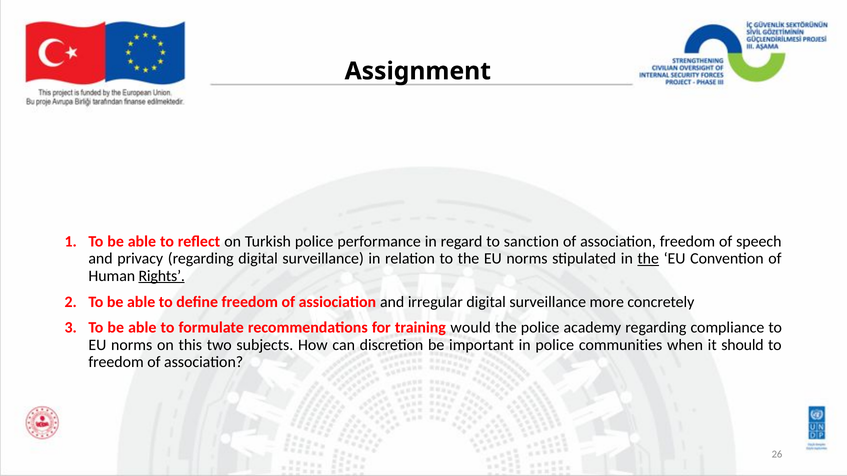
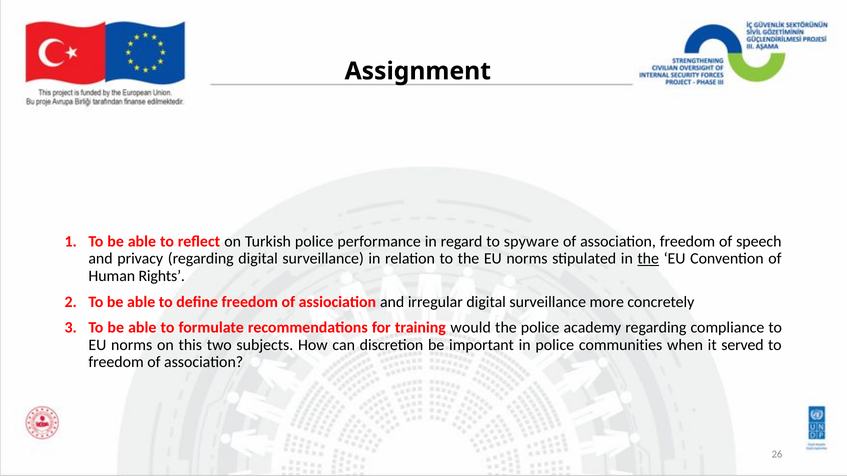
sanction: sanction -> spyware (531, 242)
Rights underline: present -> none (162, 276)
should: should -> served (742, 345)
